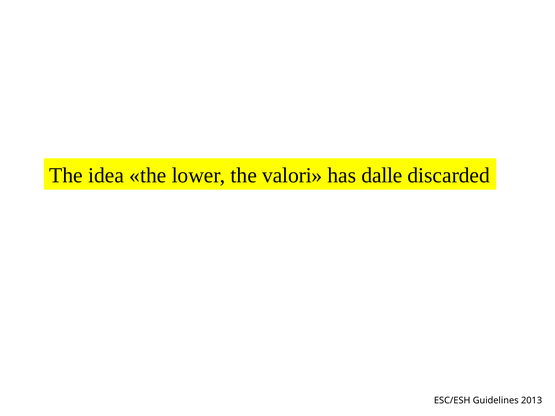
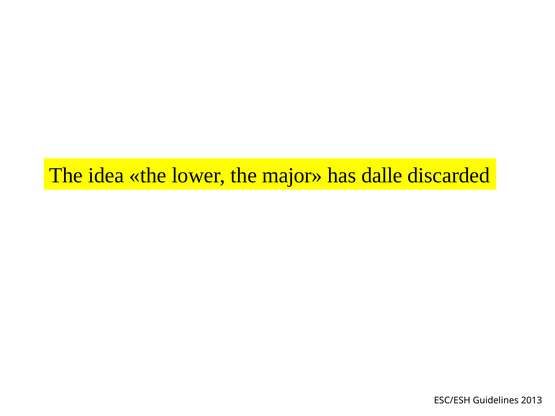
valori: valori -> major (292, 176)
